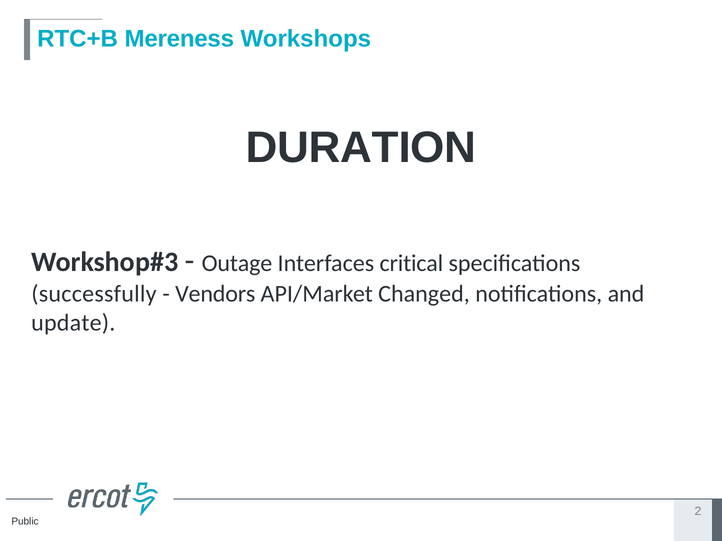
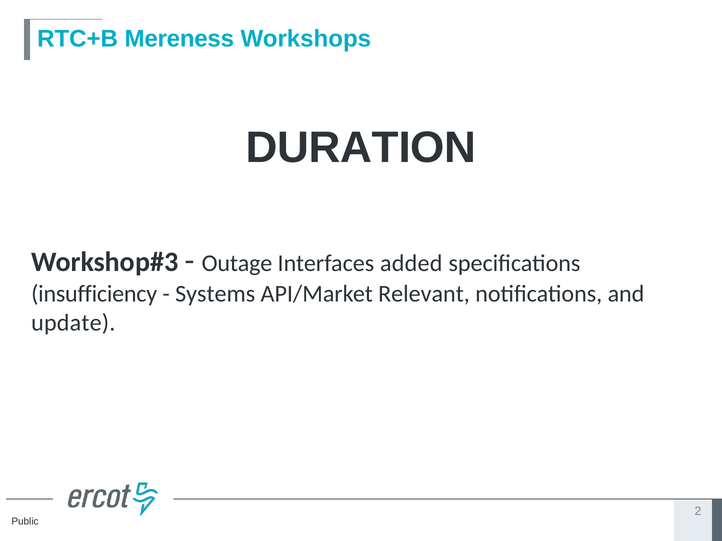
critical: critical -> added (411, 263)
successfully: successfully -> insufficiency (94, 294)
Vendors: Vendors -> Systems (215, 294)
Changed: Changed -> Relevant (424, 294)
